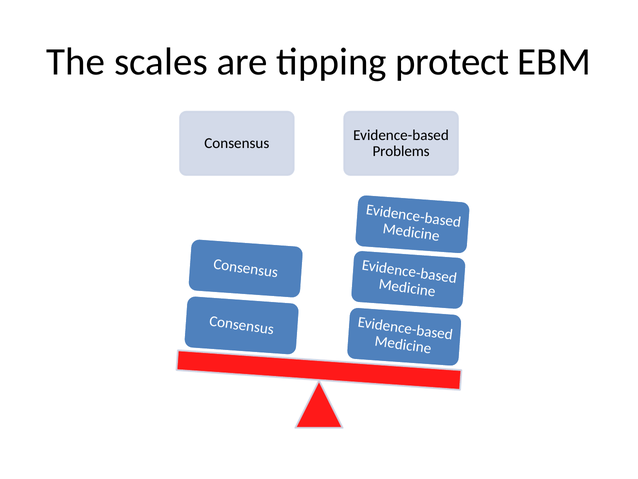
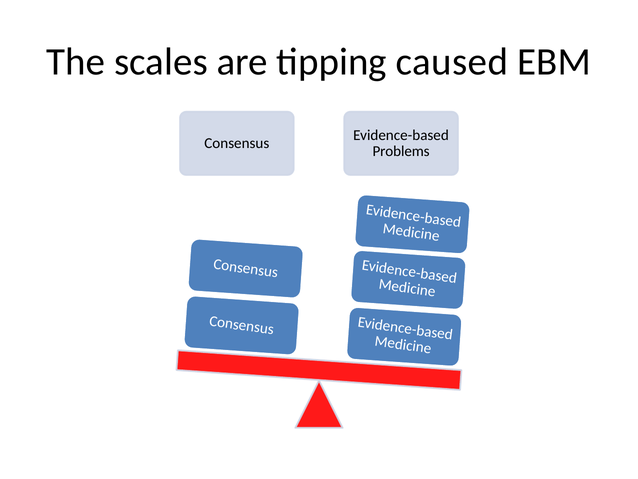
protect: protect -> caused (452, 62)
